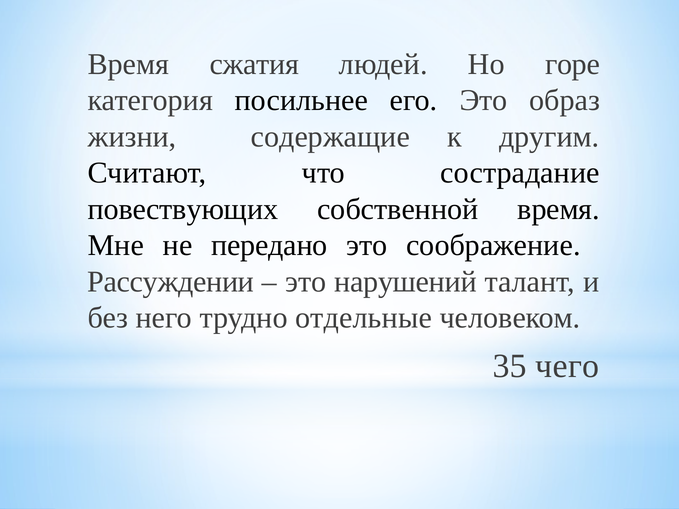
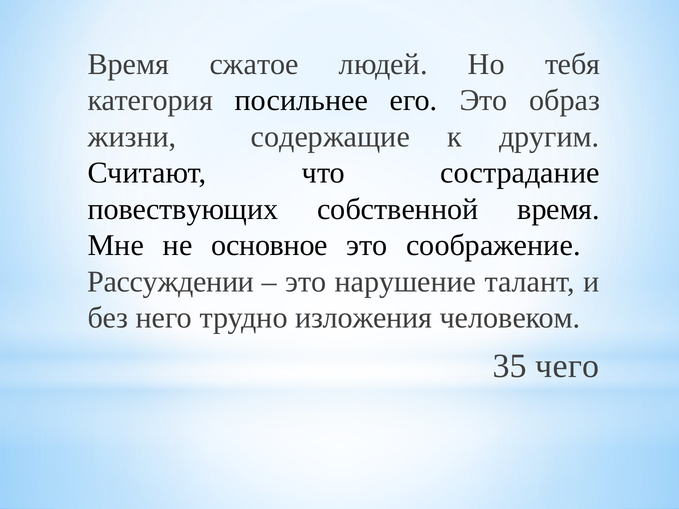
сжатия: сжатия -> сжатое (254, 64)
горе: горе -> тебя (573, 64)
передано: передано -> основное (270, 245)
нарушений: нарушений -> нарушение (405, 282)
отдельные: отдельные -> изложения (364, 318)
